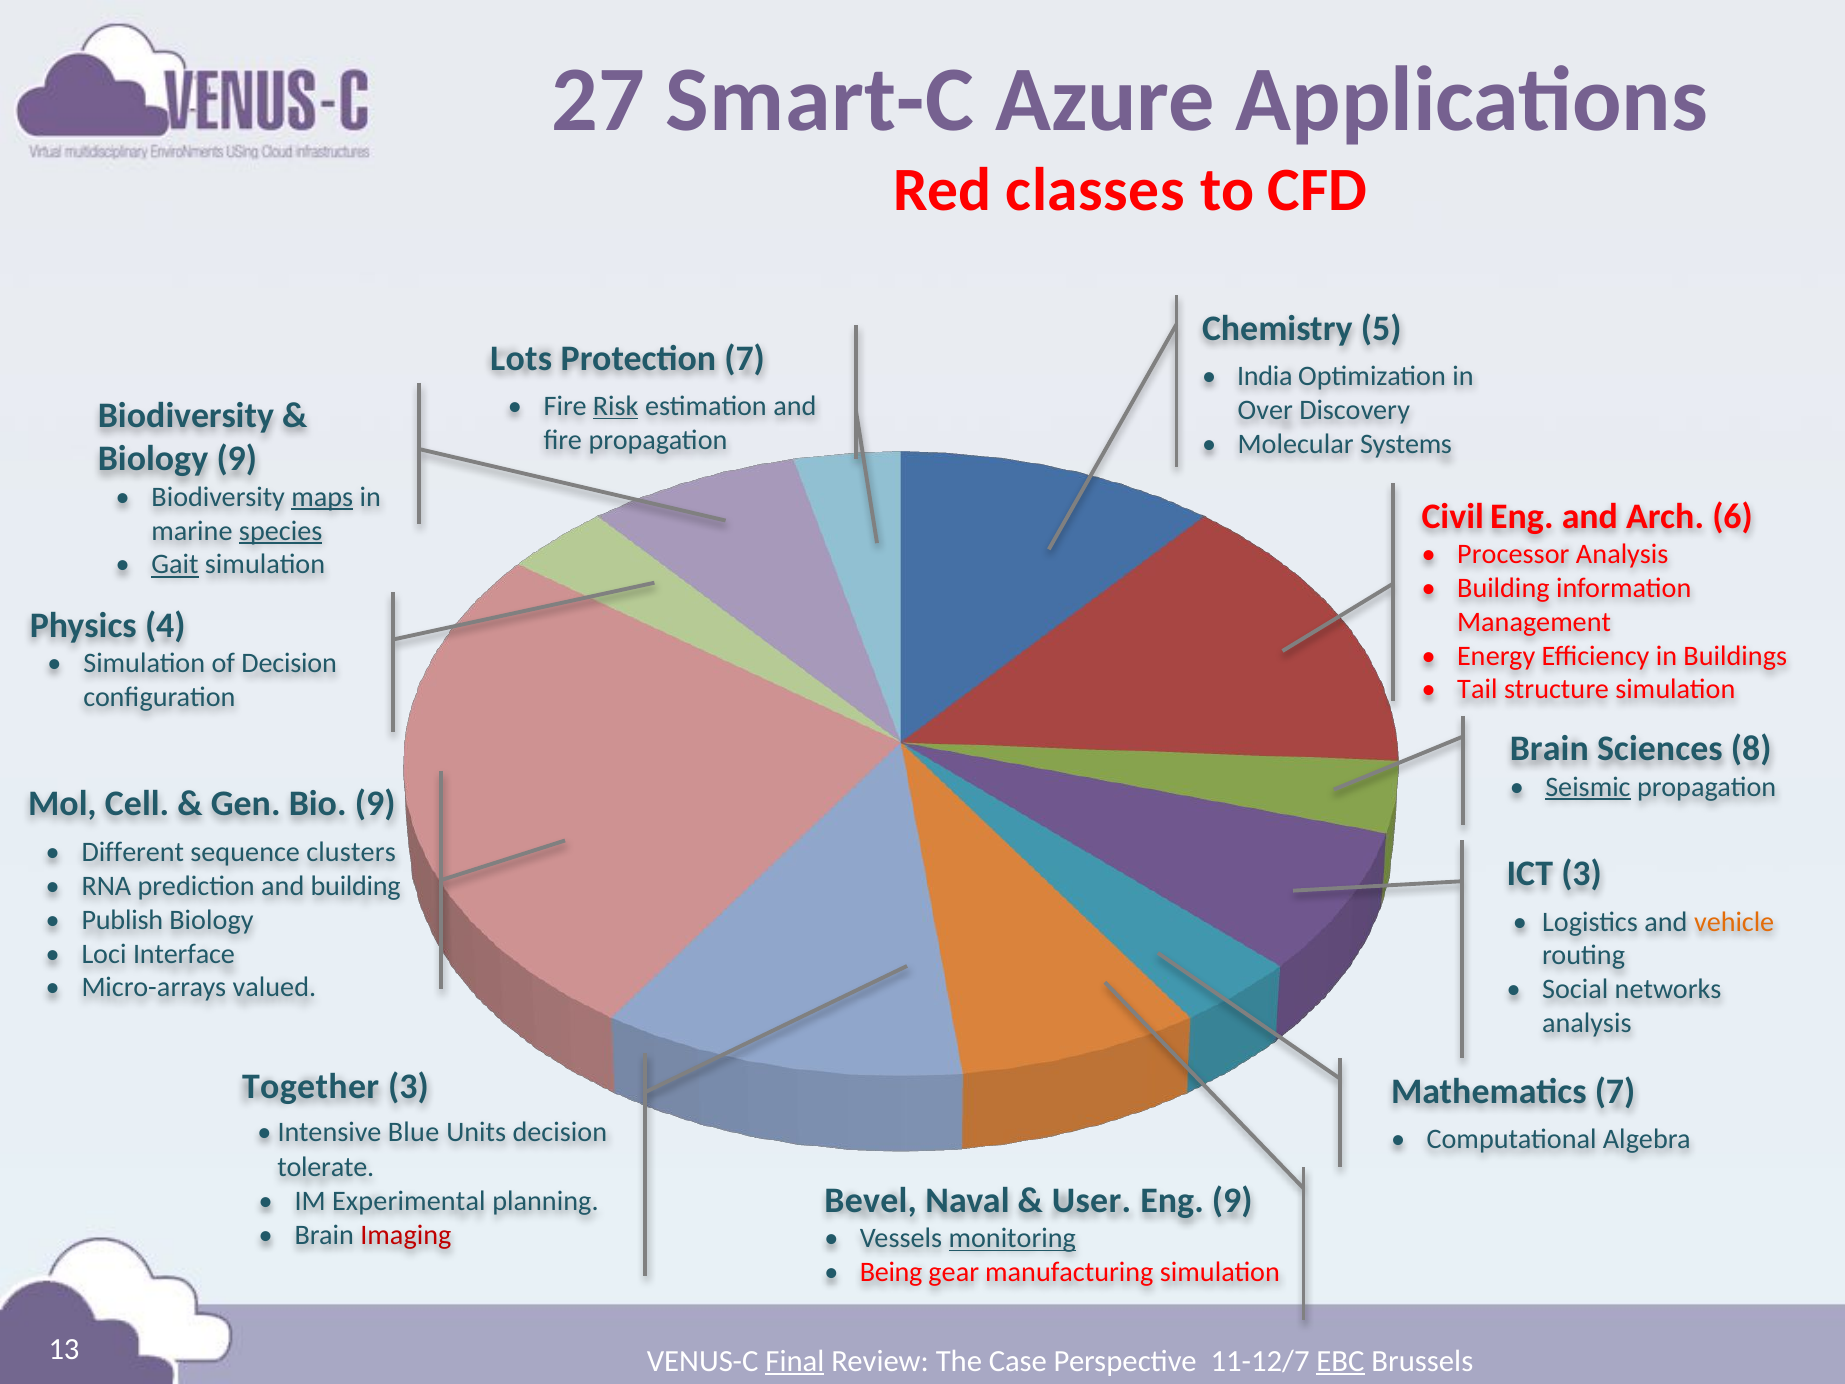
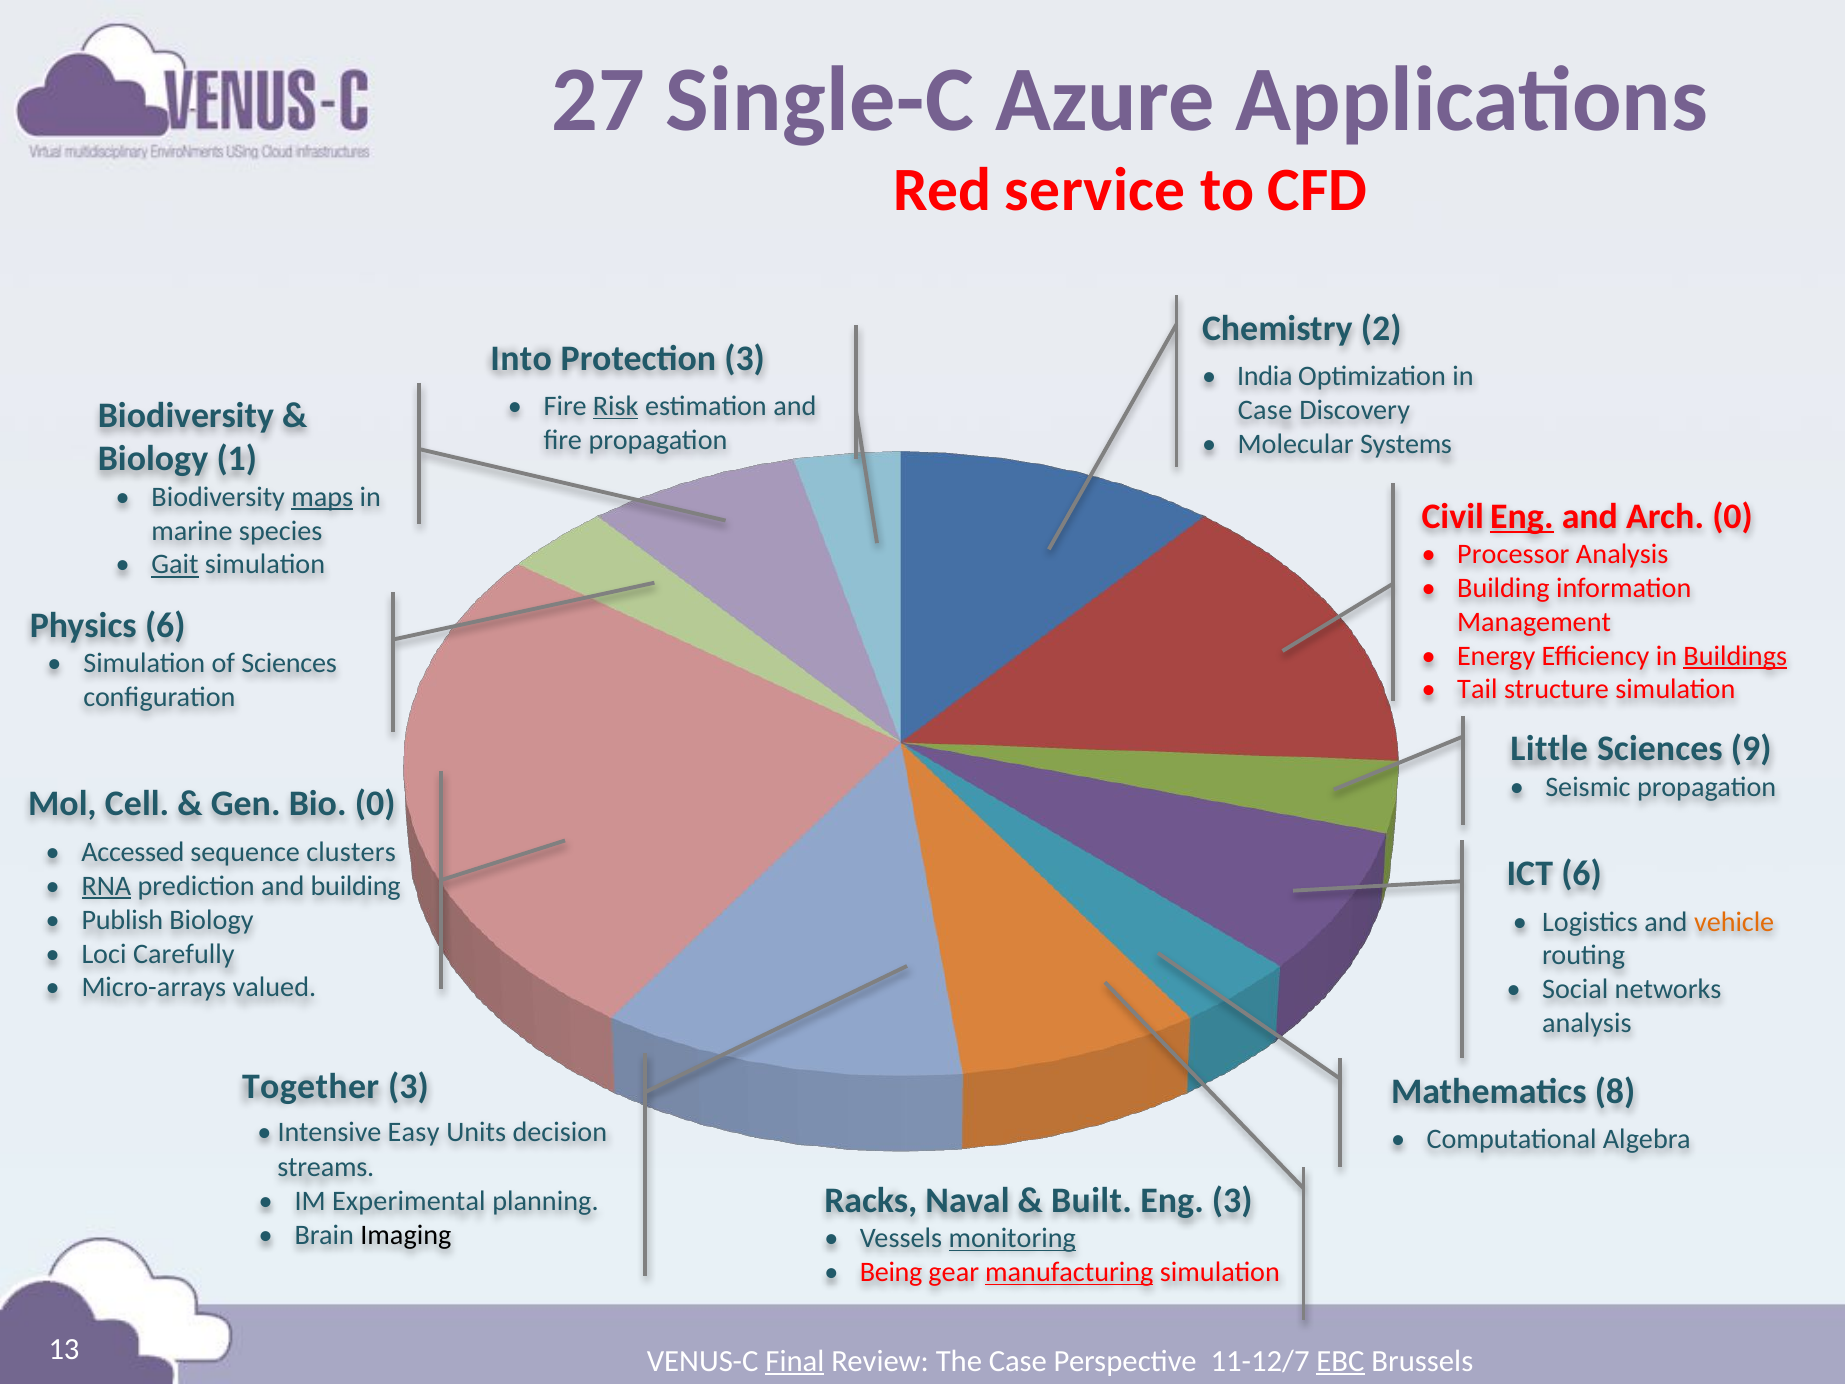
Smart-C: Smart-C -> Single-C (820, 100)
classes: classes -> service (1095, 190)
5: 5 -> 2 (1381, 328)
Lots: Lots -> Into (521, 358)
Protection 7: 7 -> 3 (745, 358)
Over: Over -> Case (1265, 410)
Biology 9: 9 -> 1 (237, 459)
Eng underline: none -> present (1522, 516)
Arch 6: 6 -> 0 (1733, 516)
species underline: present -> none (281, 531)
Physics 4: 4 -> 6 (165, 625)
Buildings underline: none -> present (1735, 656)
of Decision: Decision -> Sciences (289, 663)
Brain: Brain -> Little (1549, 749)
8: 8 -> 9 (1751, 749)
Seismic underline: present -> none (1588, 787)
Bio 9: 9 -> 0 (375, 804)
Different: Different -> Accessed (133, 852)
ICT 3: 3 -> 6 (1582, 873)
RNA underline: none -> present (106, 886)
Interface: Interface -> Carefully (184, 954)
Mathematics 7: 7 -> 8 (1615, 1091)
Blue: Blue -> Easy (414, 1132)
tolerate: tolerate -> streams (326, 1167)
Bevel: Bevel -> Racks (871, 1200)
User: User -> Built (1092, 1200)
Eng 9: 9 -> 3 (1232, 1200)
Imaging colour: red -> black (406, 1235)
manufacturing underline: none -> present (1069, 1272)
